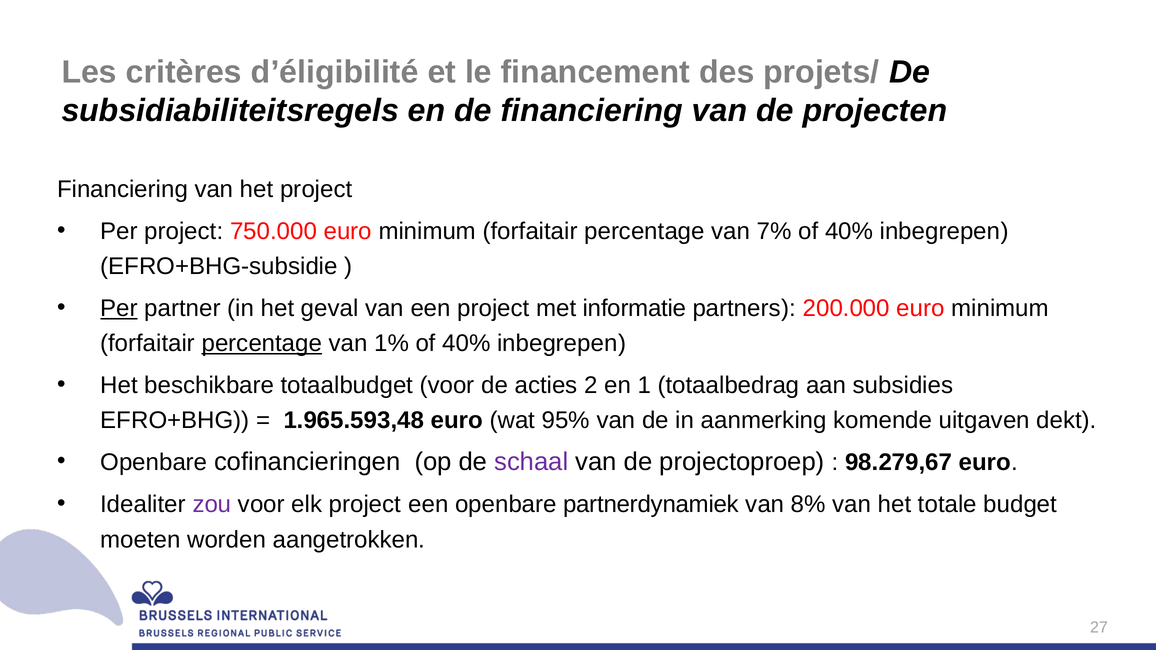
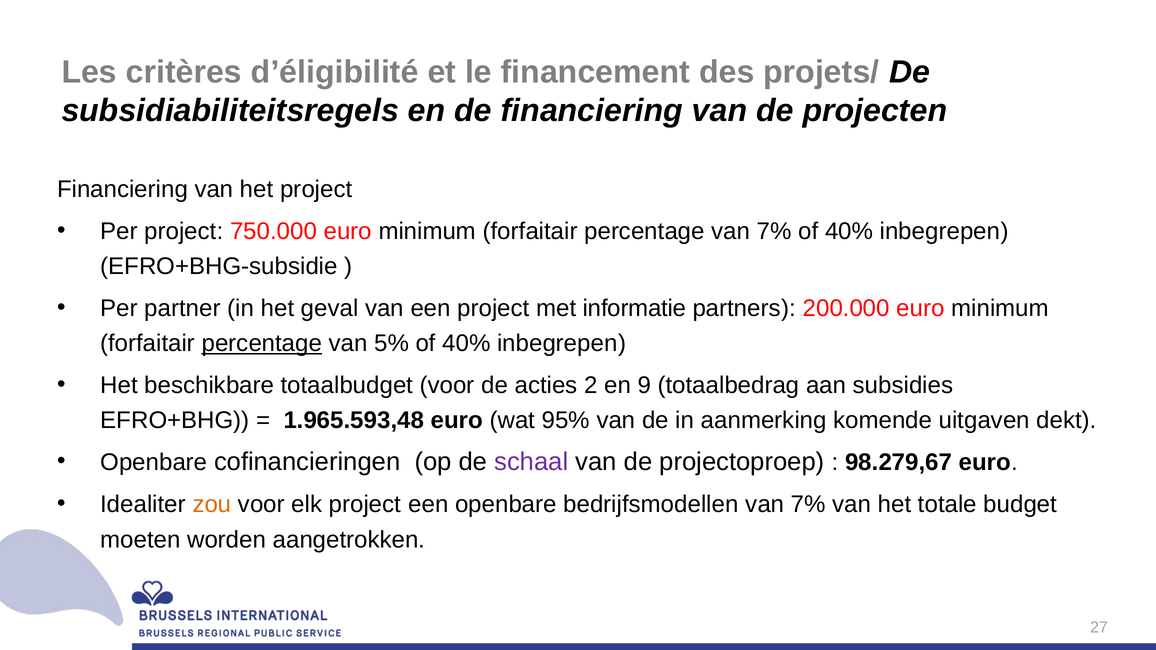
Per underline: present -> none (119, 308)
1%: 1% -> 5% (392, 344)
1: 1 -> 9 (644, 385)
zou colour: purple -> orange (212, 505)
partnerdynamiek: partnerdynamiek -> bedrijfsmodellen (651, 505)
8%: 8% -> 7% (808, 505)
